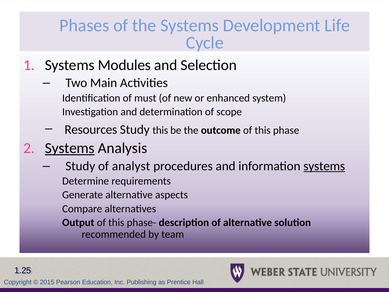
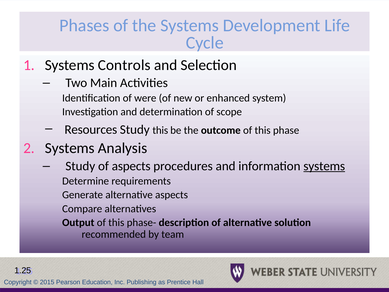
Modules: Modules -> Controls (124, 65)
must: must -> were (145, 98)
Systems underline: present -> none (70, 148)
of analyst: analyst -> aspects (131, 166)
